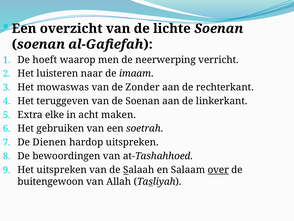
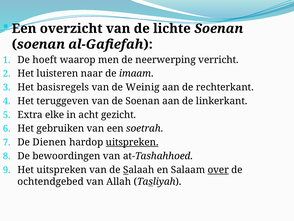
mowaswas: mowaswas -> basisregels (63, 87)
Zonder: Zonder -> Weinig (143, 87)
maken: maken -> gezicht (119, 115)
uitspreken underline: none -> present (132, 142)
buitengewoon: buitengewoon -> ochtendgebed (51, 181)
